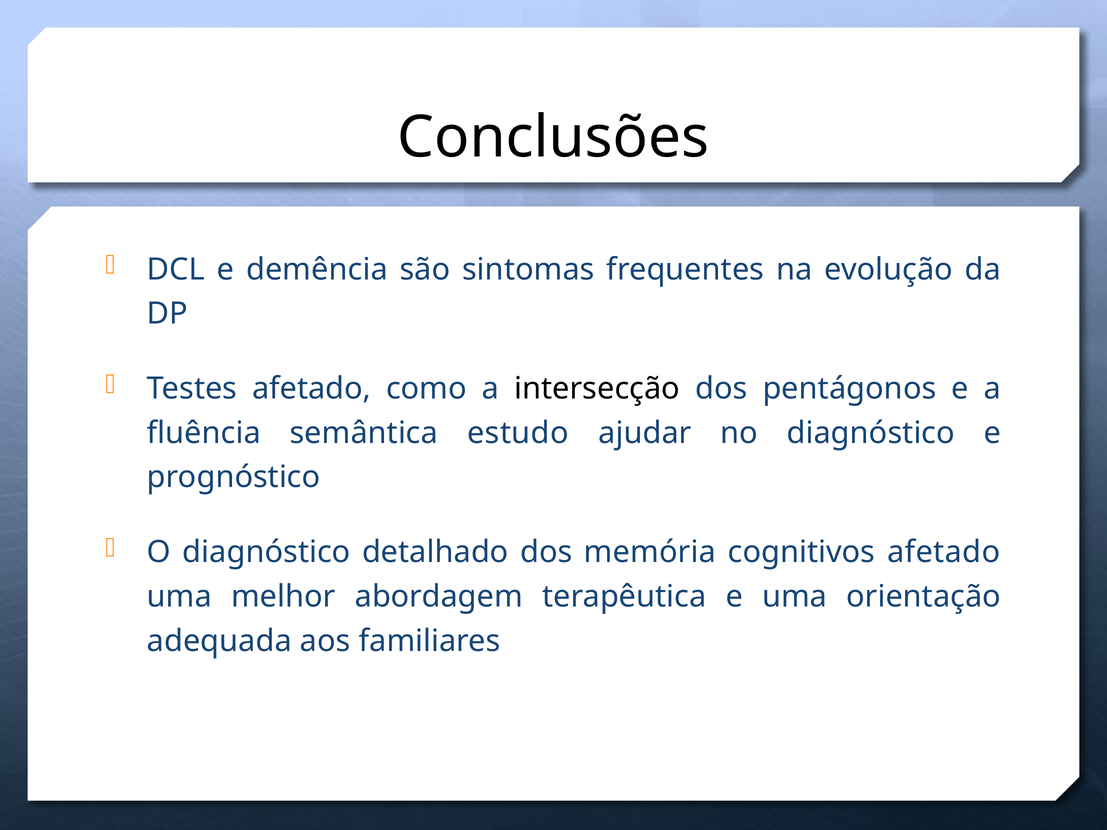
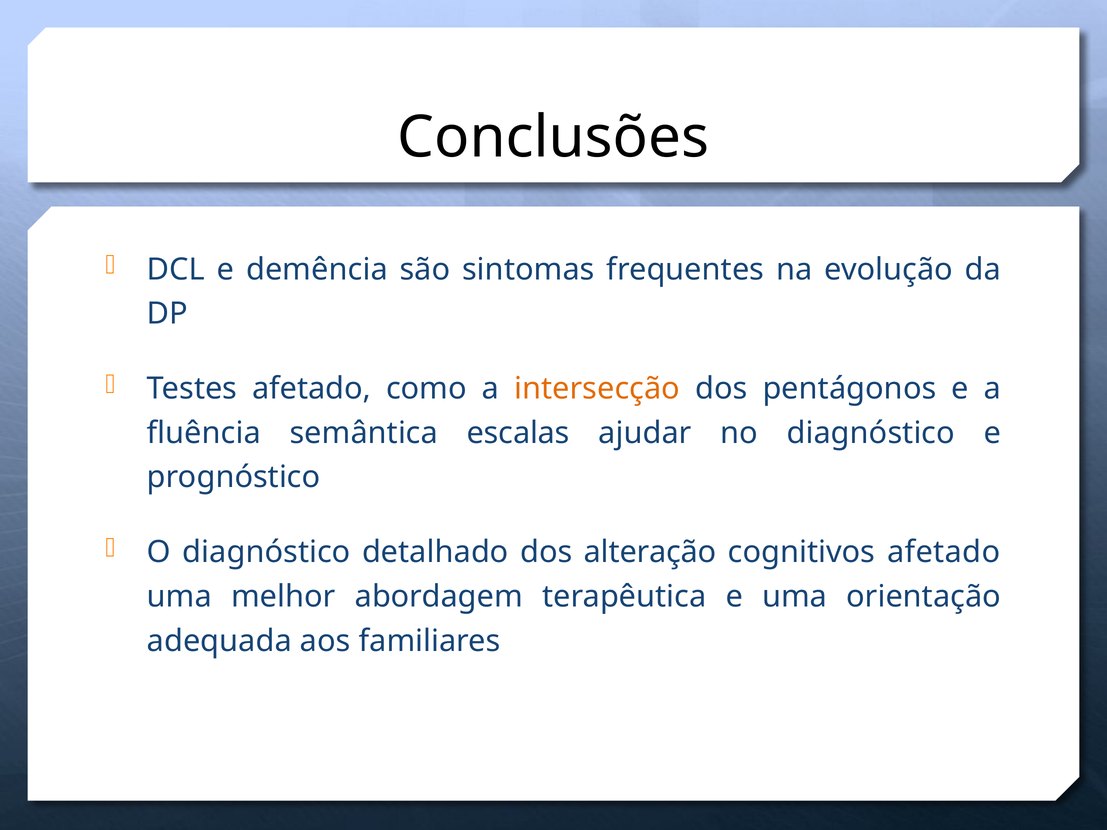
intersecção colour: black -> orange (597, 389)
estudo: estudo -> escalas (518, 433)
memória: memória -> alteração (650, 552)
